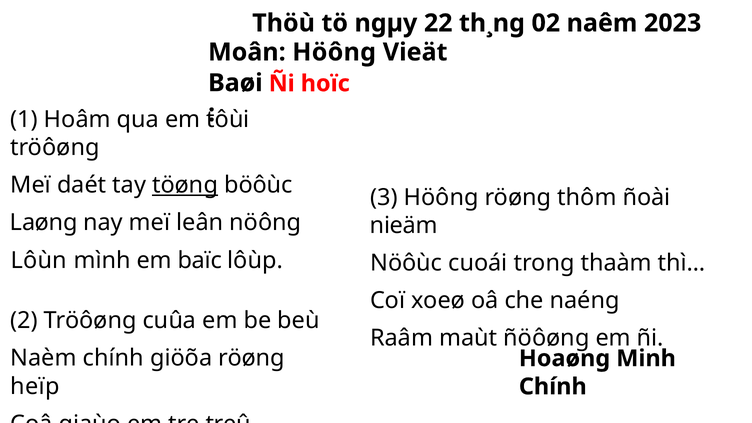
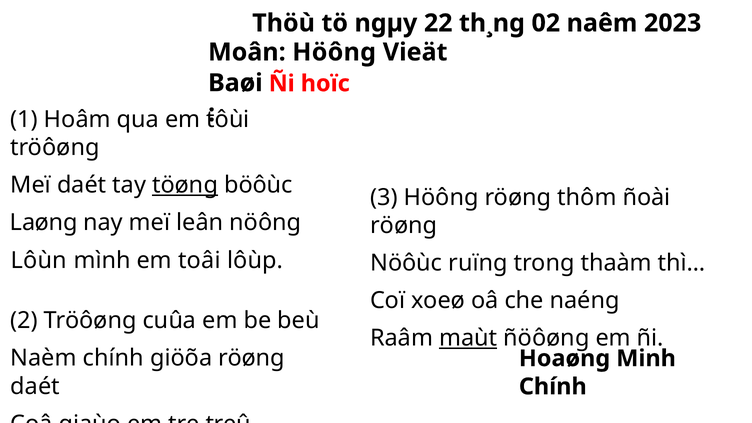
nieäm: nieäm -> röøng (404, 225)
baïc: baïc -> toâi (199, 260)
cuoái: cuoái -> ruïng (478, 263)
maùt underline: none -> present (468, 338)
heïp: heïp -> daét (35, 386)
